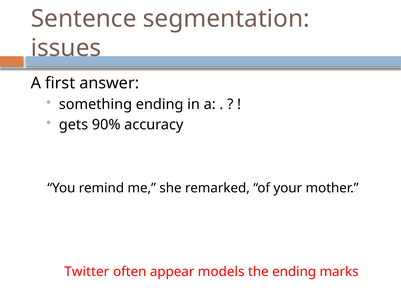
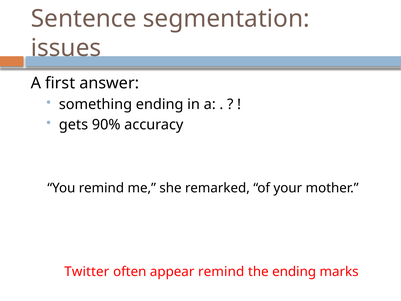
appear models: models -> remind (221, 272)
